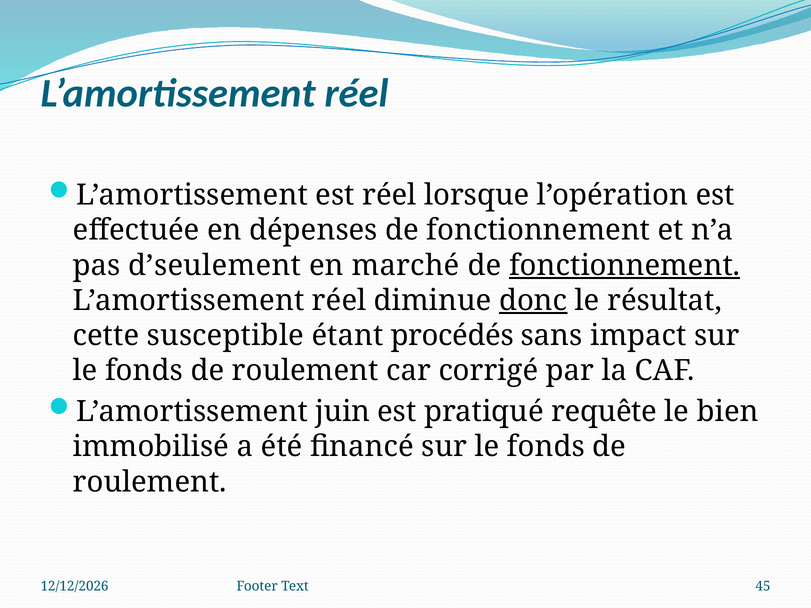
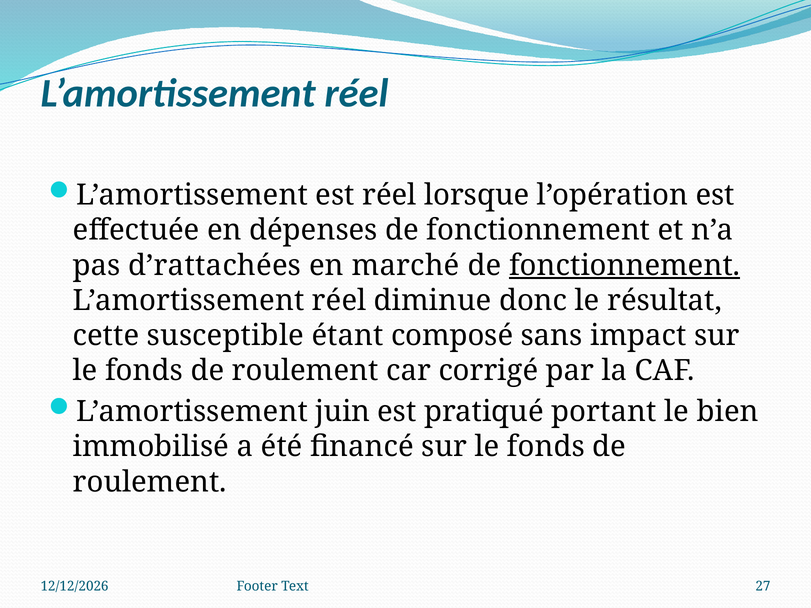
d’seulement: d’seulement -> d’rattachées (215, 266)
donc underline: present -> none (533, 301)
procédés: procédés -> composé (452, 336)
requête: requête -> portant (604, 412)
45: 45 -> 27 (763, 587)
